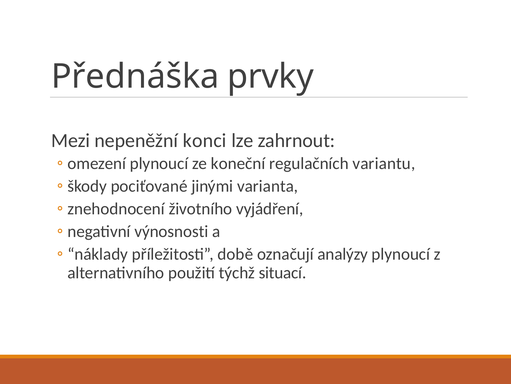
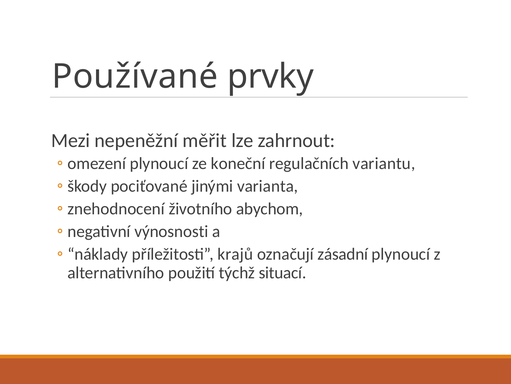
Přednáška: Přednáška -> Používané (135, 76)
konci: konci -> měřit (205, 140)
vyjádření: vyjádření -> abychom (270, 208)
době: době -> krajů (235, 254)
analýzy: analýzy -> zásadní (343, 254)
